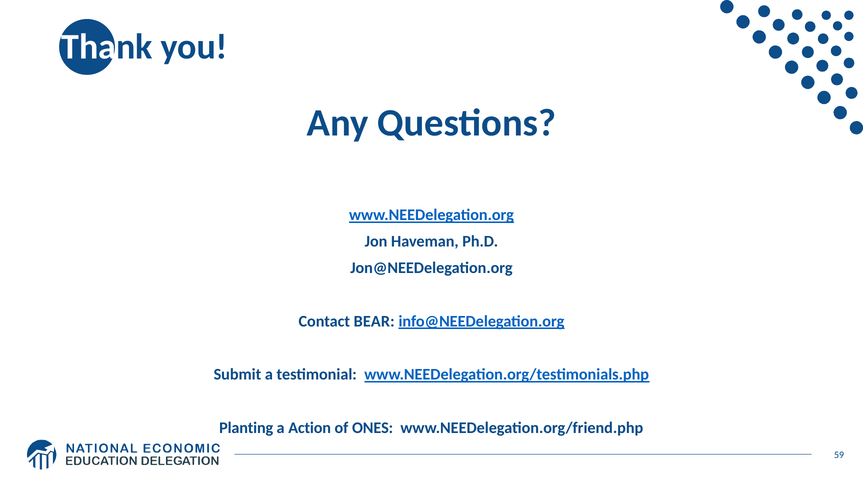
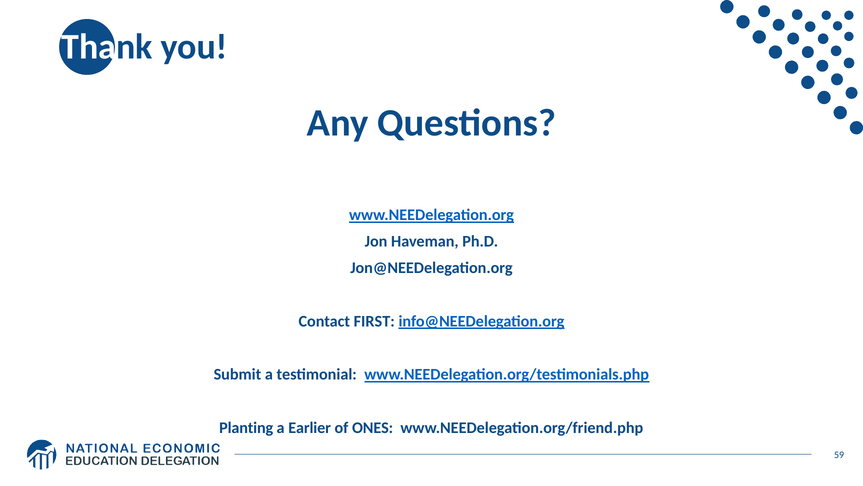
BEAR: BEAR -> FIRST (374, 321)
Action: Action -> Earlier (310, 427)
